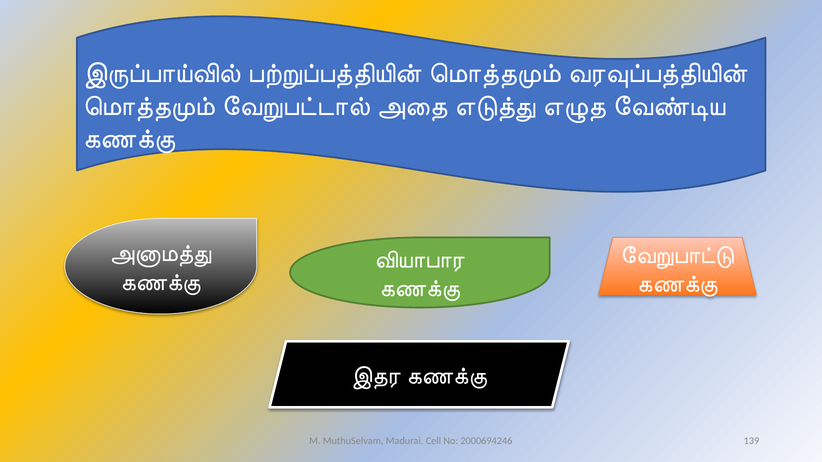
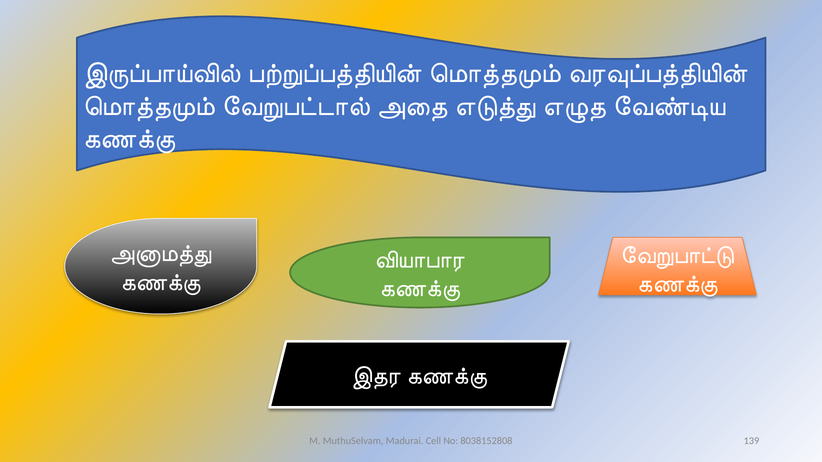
2000694246: 2000694246 -> 8038152808 (486, 441)
